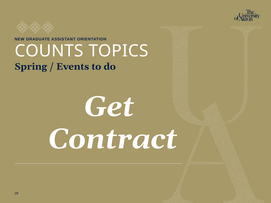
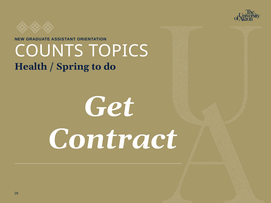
Spring: Spring -> Health (31, 67)
Events: Events -> Spring (73, 67)
